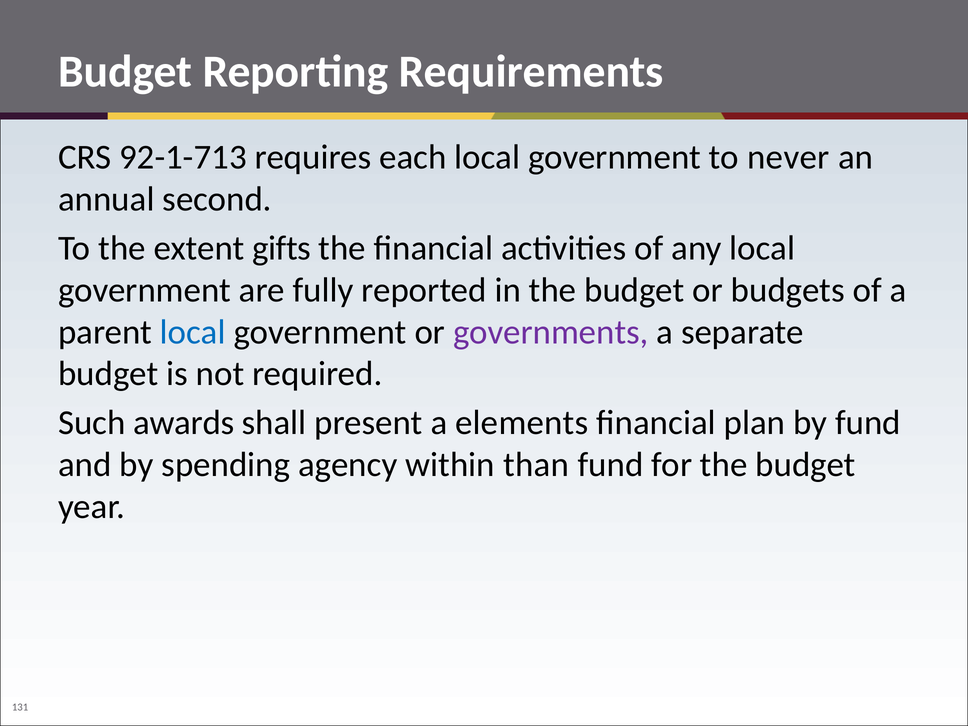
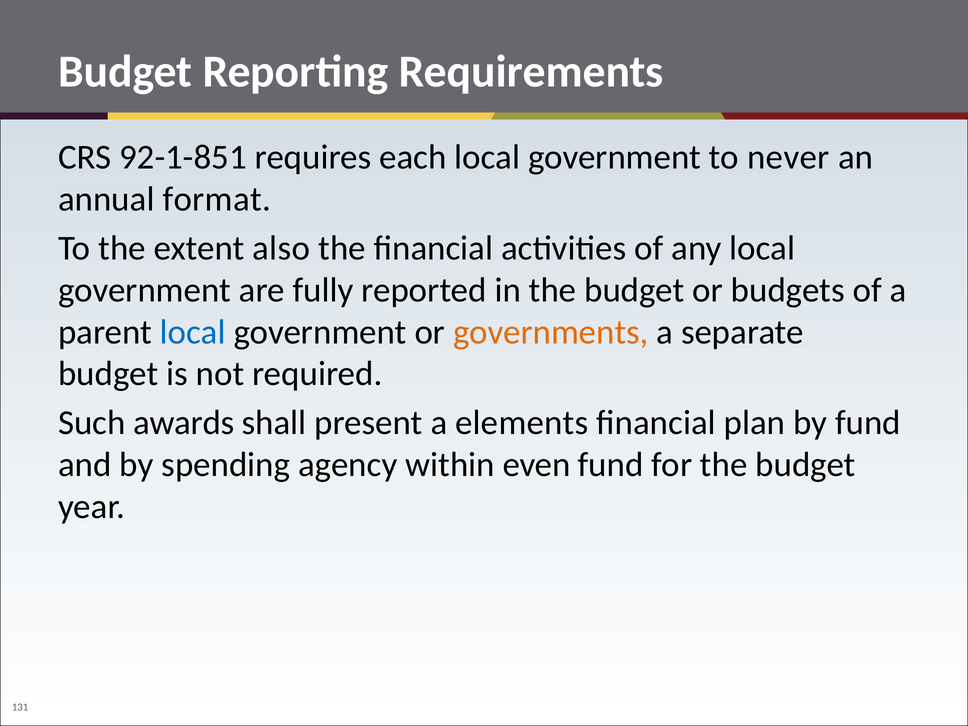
92-1-713: 92-1-713 -> 92-1-851 (183, 157)
second: second -> format (217, 199)
gifts: gifts -> also (281, 248)
governments colour: purple -> orange (551, 332)
than: than -> even (536, 465)
